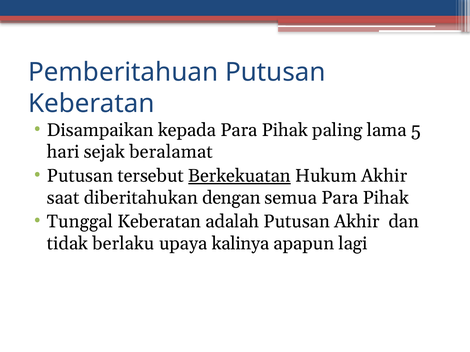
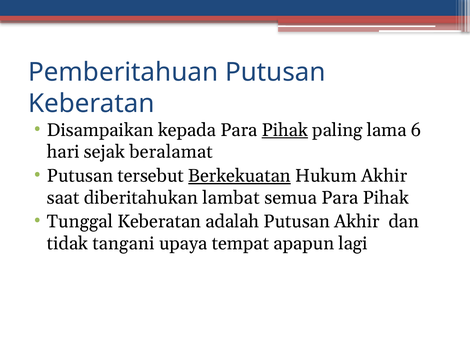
Pihak underline: none -> present (285, 130)
5: 5 -> 6 (416, 130)
dengan: dengan -> lambat (231, 198)
berlaku: berlaku -> tangani (123, 244)
kalinya: kalinya -> tempat (240, 244)
